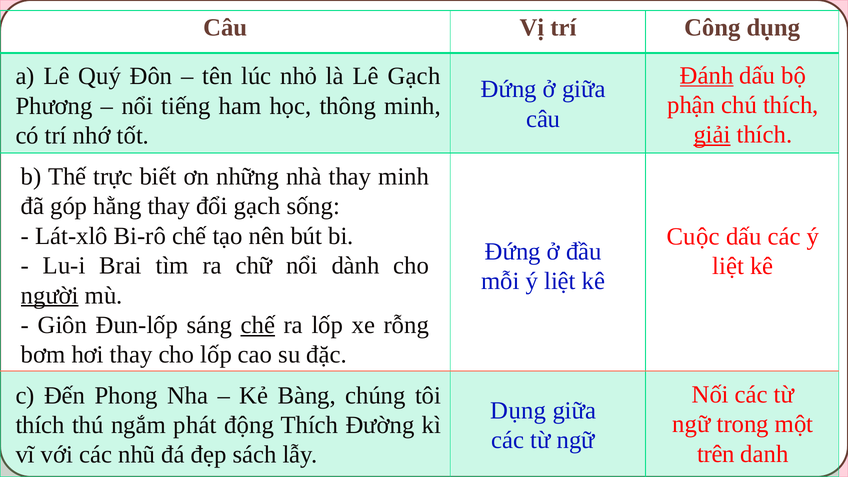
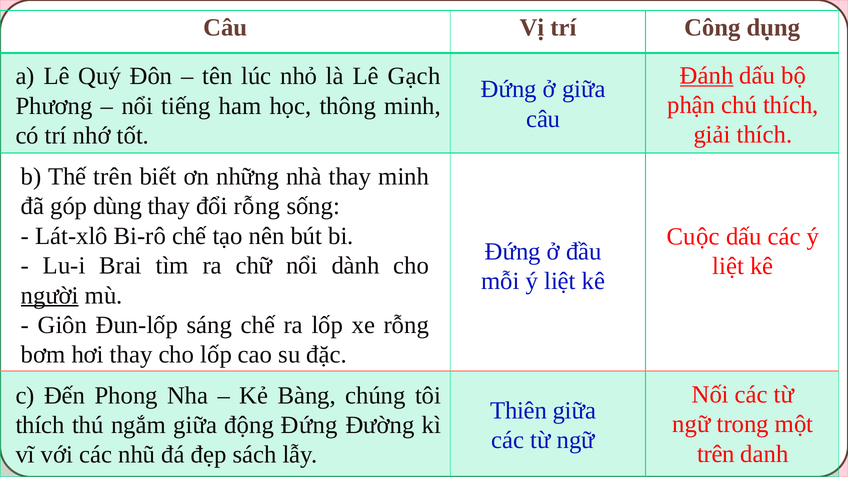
giải underline: present -> none (712, 135)
Thế trực: trực -> trên (113, 177)
hằng: hằng -> dùng (118, 206)
đổi gạch: gạch -> rỗng (257, 206)
chế underline: present -> none (258, 325)
Dụng: Dụng -> Thiên (519, 410)
ngắm phát: phát -> giữa (195, 425)
động Thích: Thích -> Đứng (309, 425)
